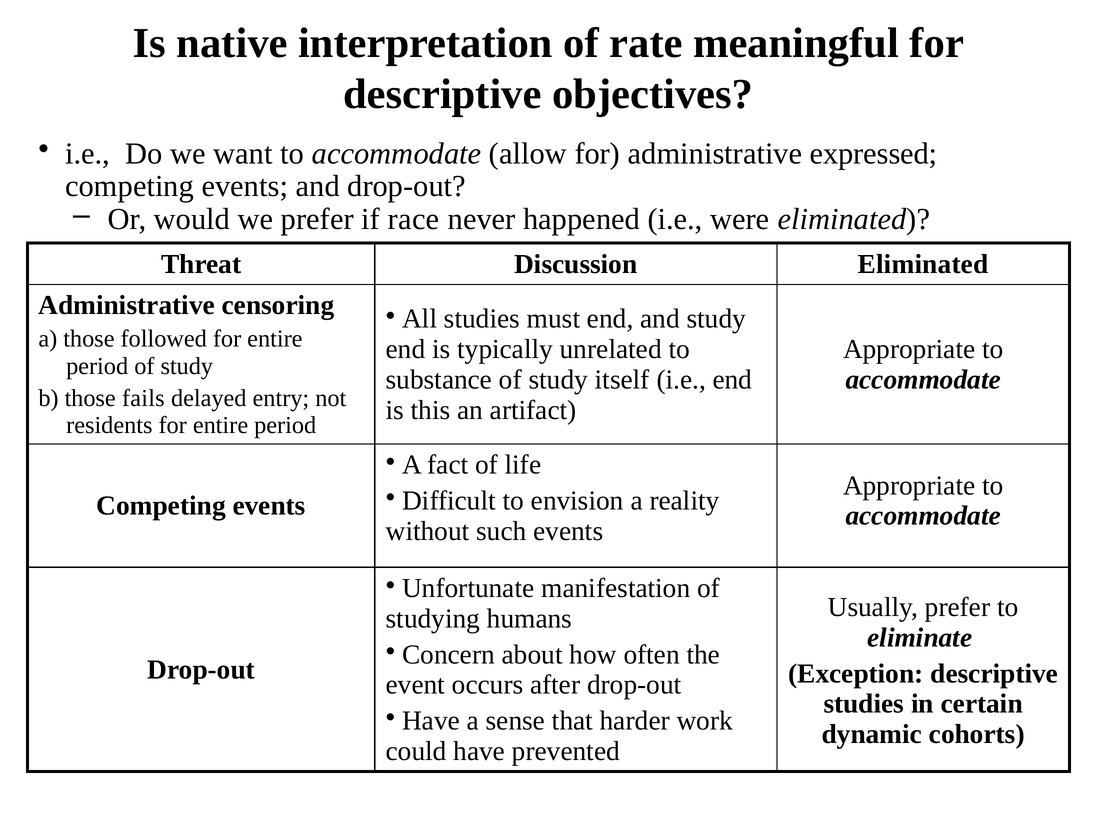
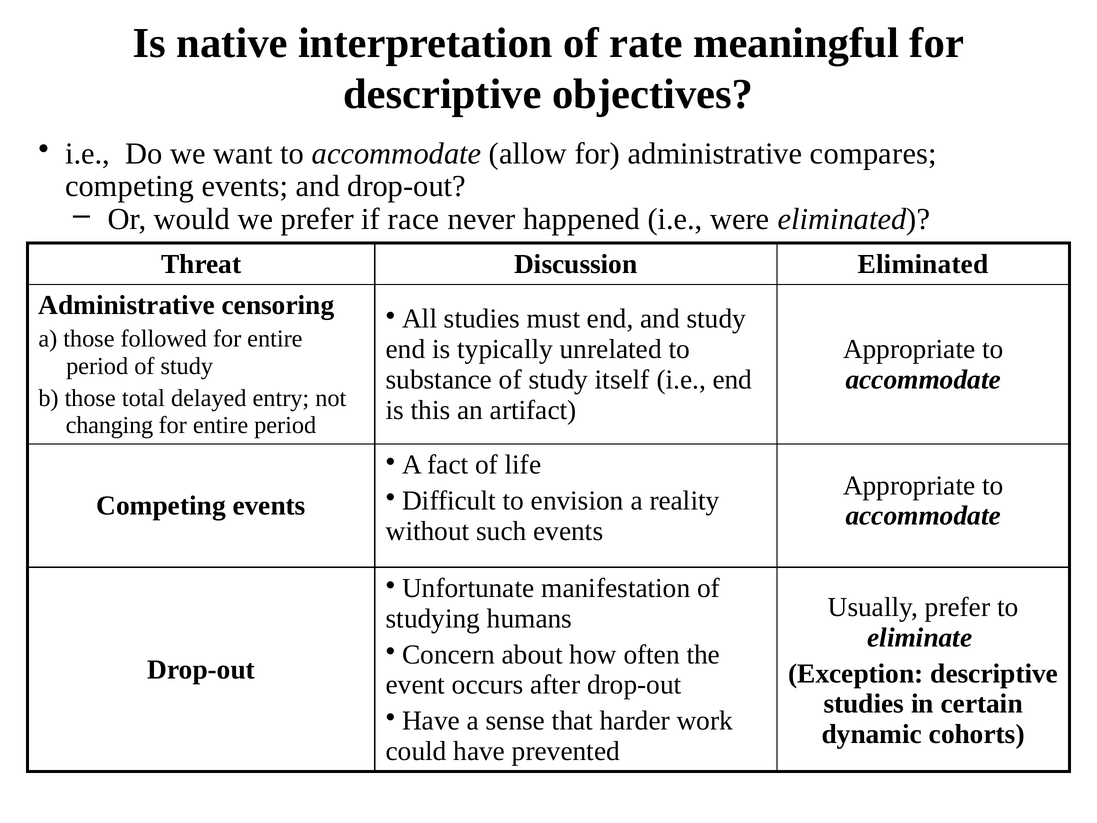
expressed: expressed -> compares (873, 153)
fails: fails -> total (143, 398)
residents: residents -> changing (109, 425)
